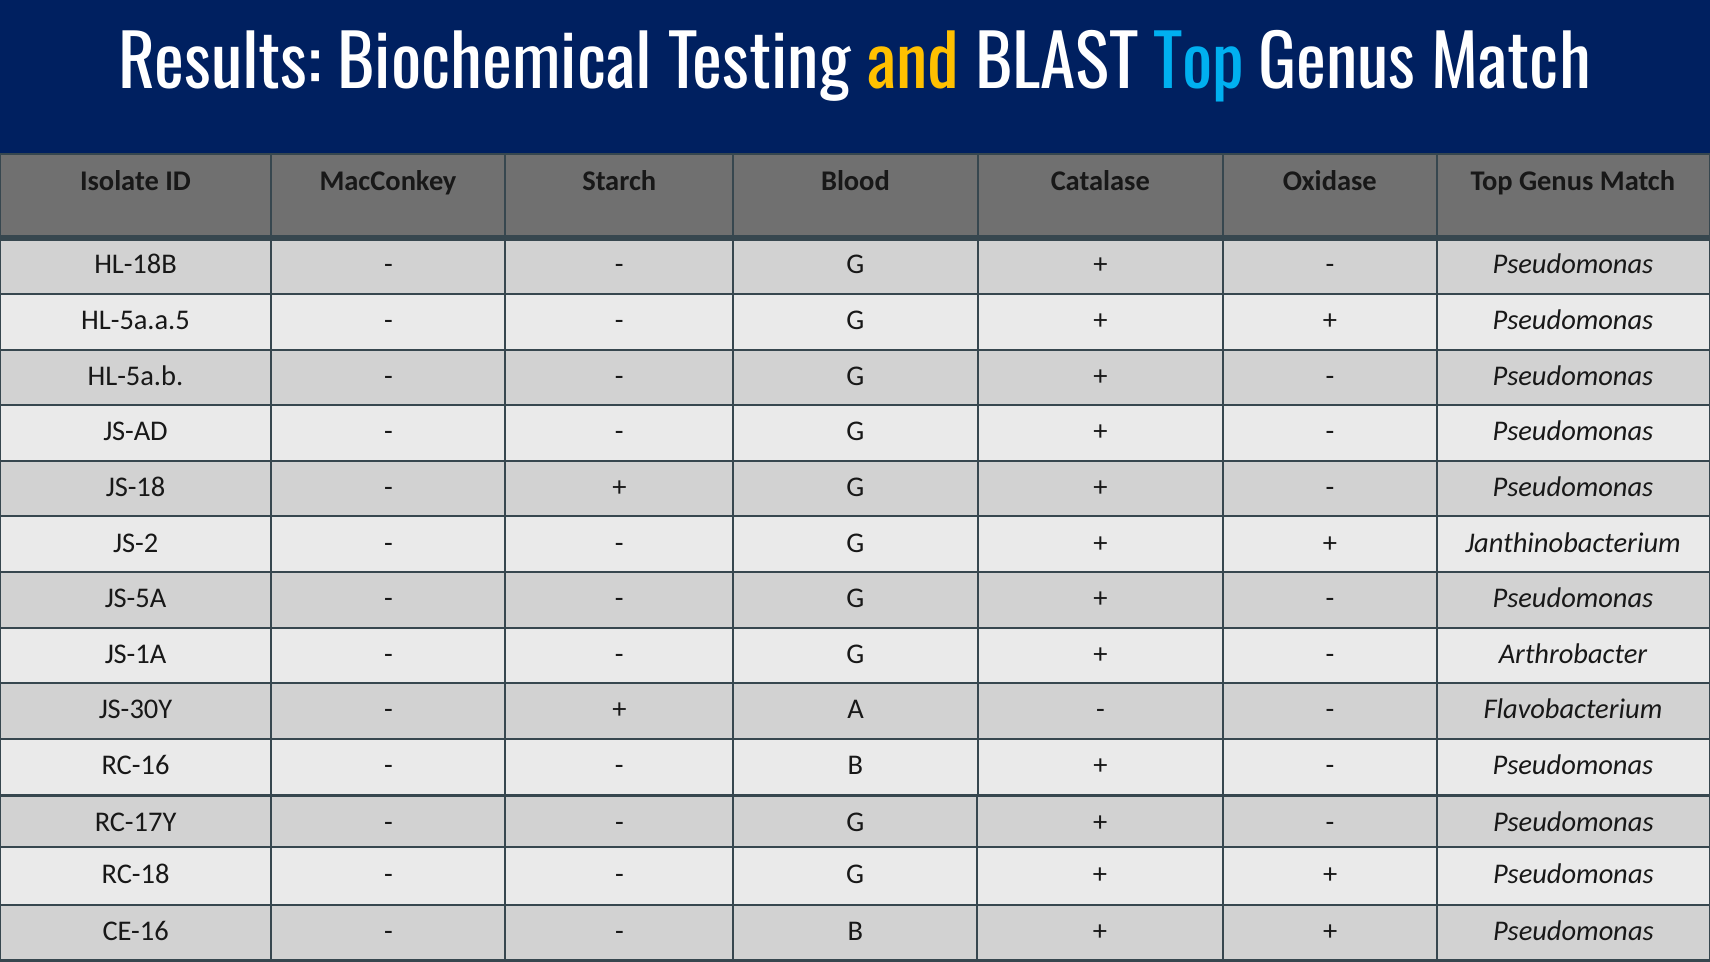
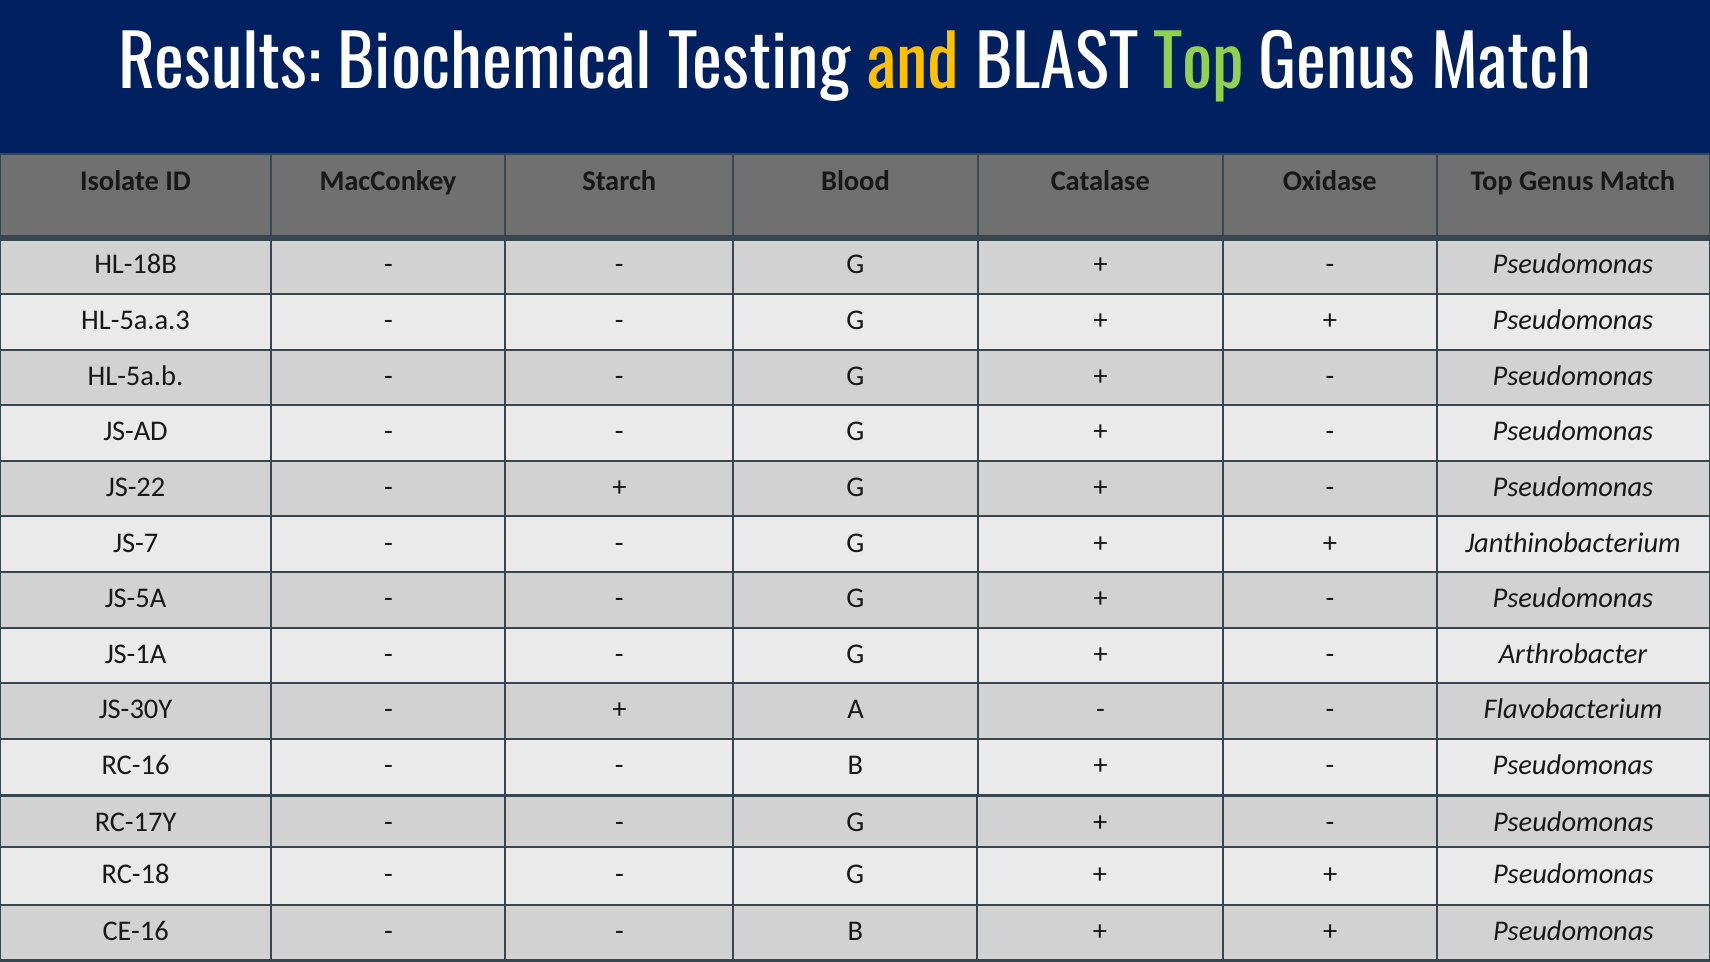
Top colour: light blue -> light green (1199, 65)
HL-5a.a.5: HL-5a.a.5 -> HL-5a.a.3 (135, 320)
JS-18: JS-18 -> JS-22 (136, 487)
JS-2: JS-2 -> JS-7 (136, 543)
